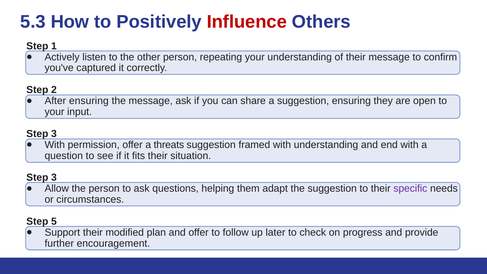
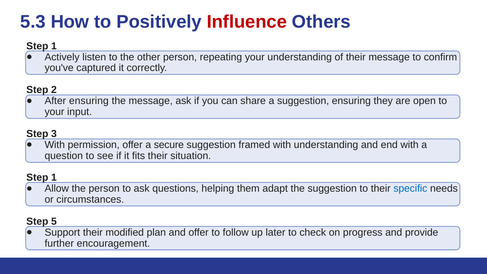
threats: threats -> secure (169, 145)
3: 3 -> 1 (54, 178)
specific colour: purple -> blue (410, 188)
